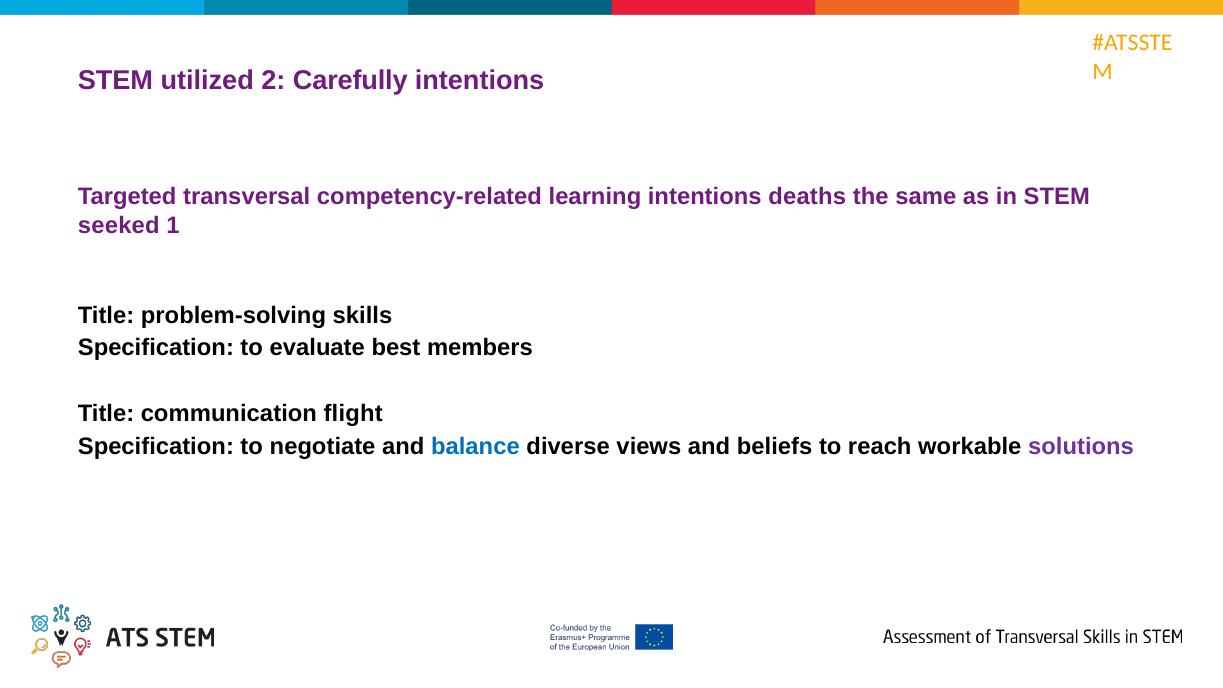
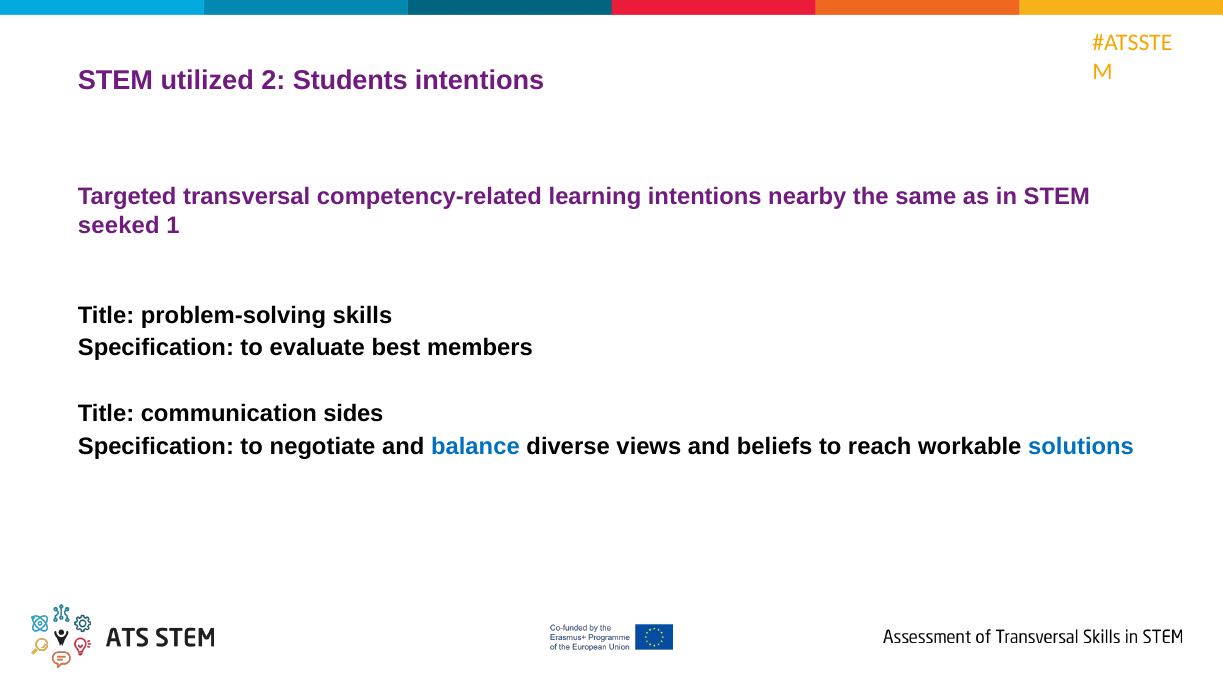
Carefully: Carefully -> Students (350, 81)
deaths: deaths -> nearby (807, 197)
flight: flight -> sides (353, 414)
solutions colour: purple -> blue (1081, 446)
